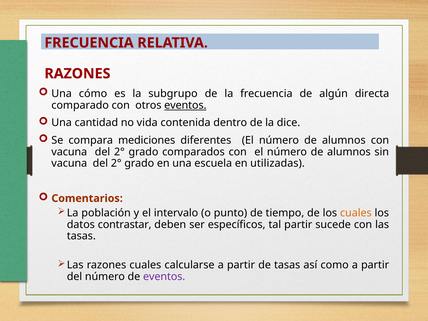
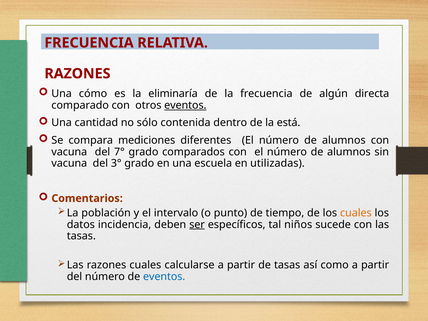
subgrupo: subgrupo -> eliminaría (173, 94)
vida: vida -> sólo (147, 123)
dice: dice -> está (289, 123)
2°: 2° -> 7° (119, 152)
2°: 2° -> 3° (116, 163)
contrastar: contrastar -> incidencia (125, 224)
ser underline: none -> present (197, 224)
tal partir: partir -> niños (298, 224)
eventos colour: purple -> blue (164, 277)
